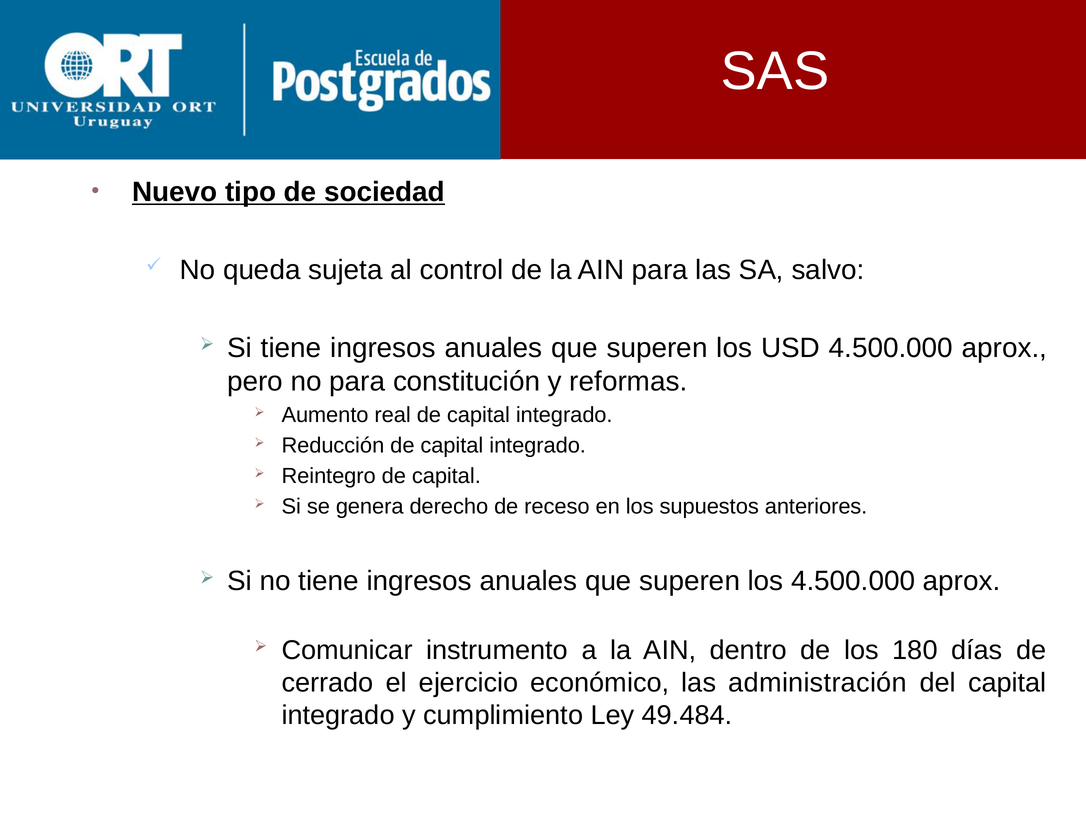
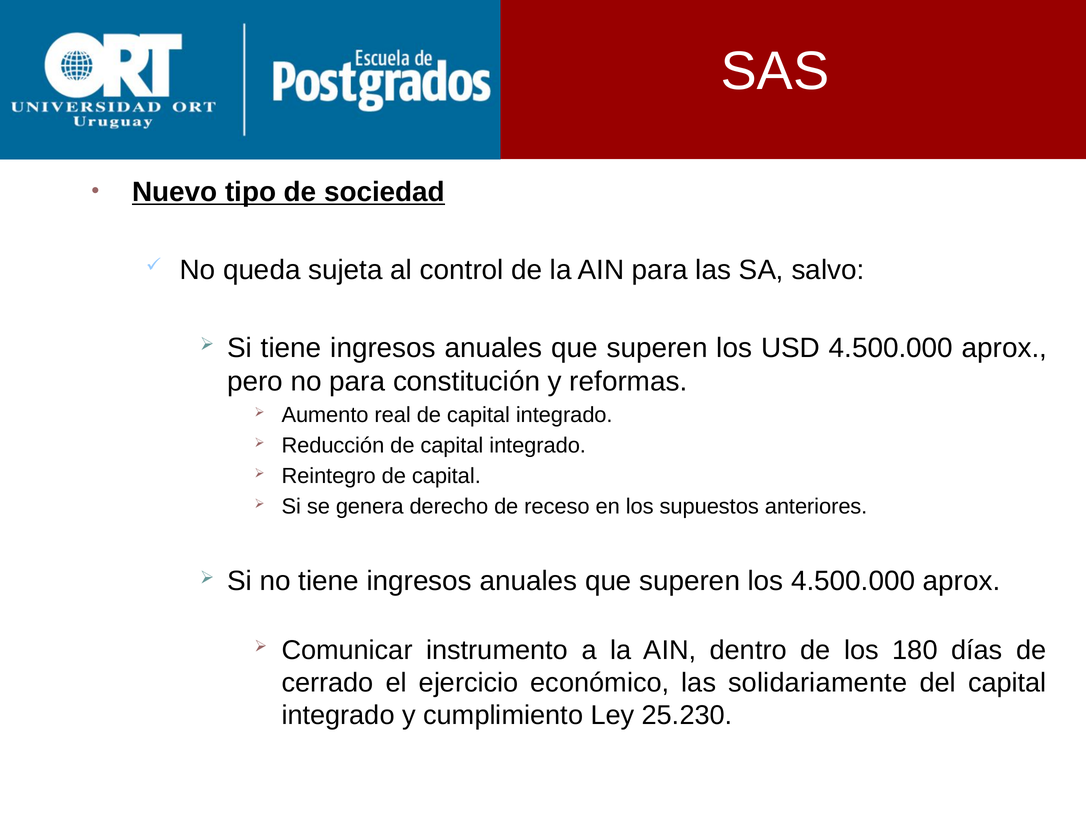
administración: administración -> solidariamente (818, 683)
49.484: 49.484 -> 25.230 (687, 716)
